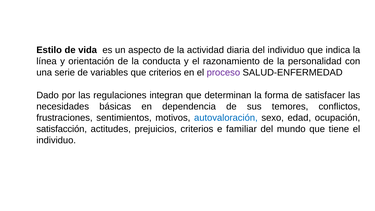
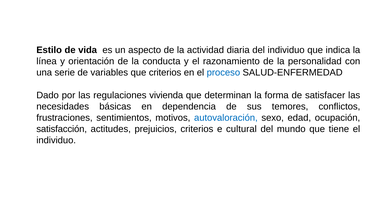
proceso colour: purple -> blue (223, 73)
integran: integran -> vivienda (166, 95)
familiar: familiar -> cultural (241, 129)
